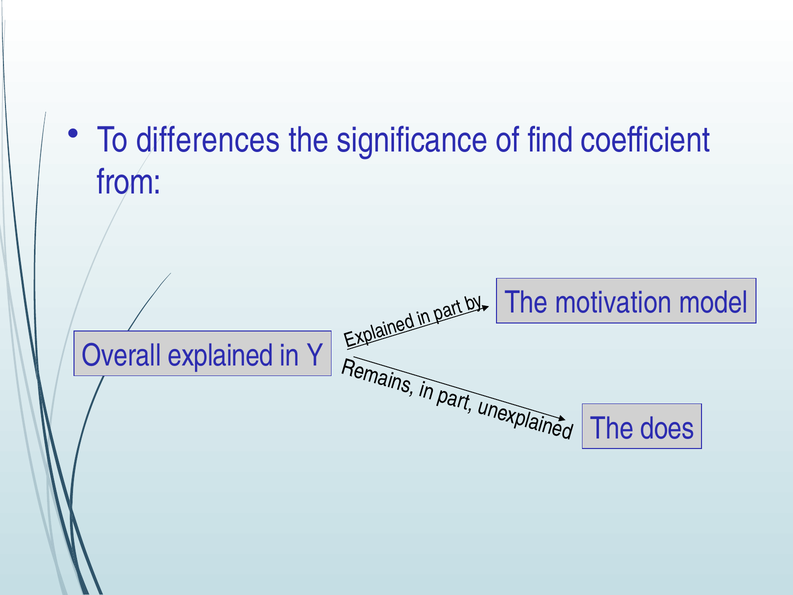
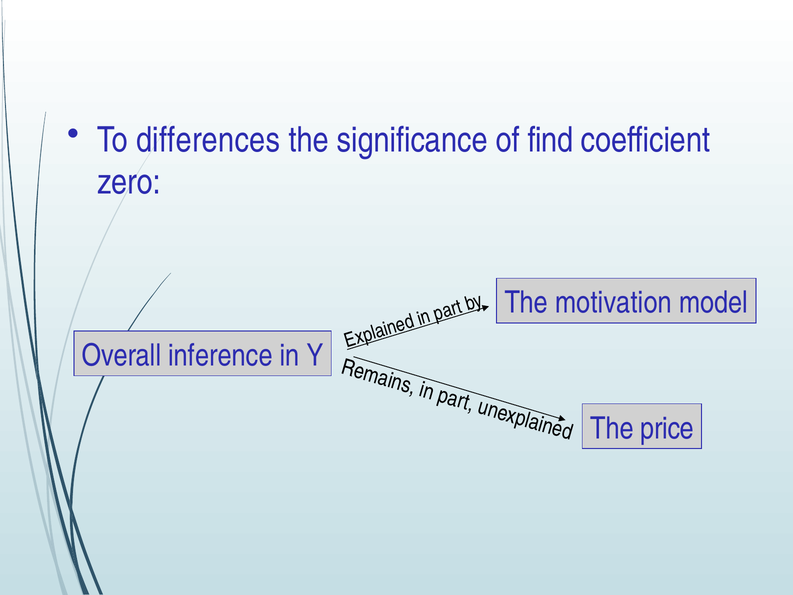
from: from -> zero (129, 182)
explained: explained -> inference (220, 355)
does: does -> price (667, 428)
